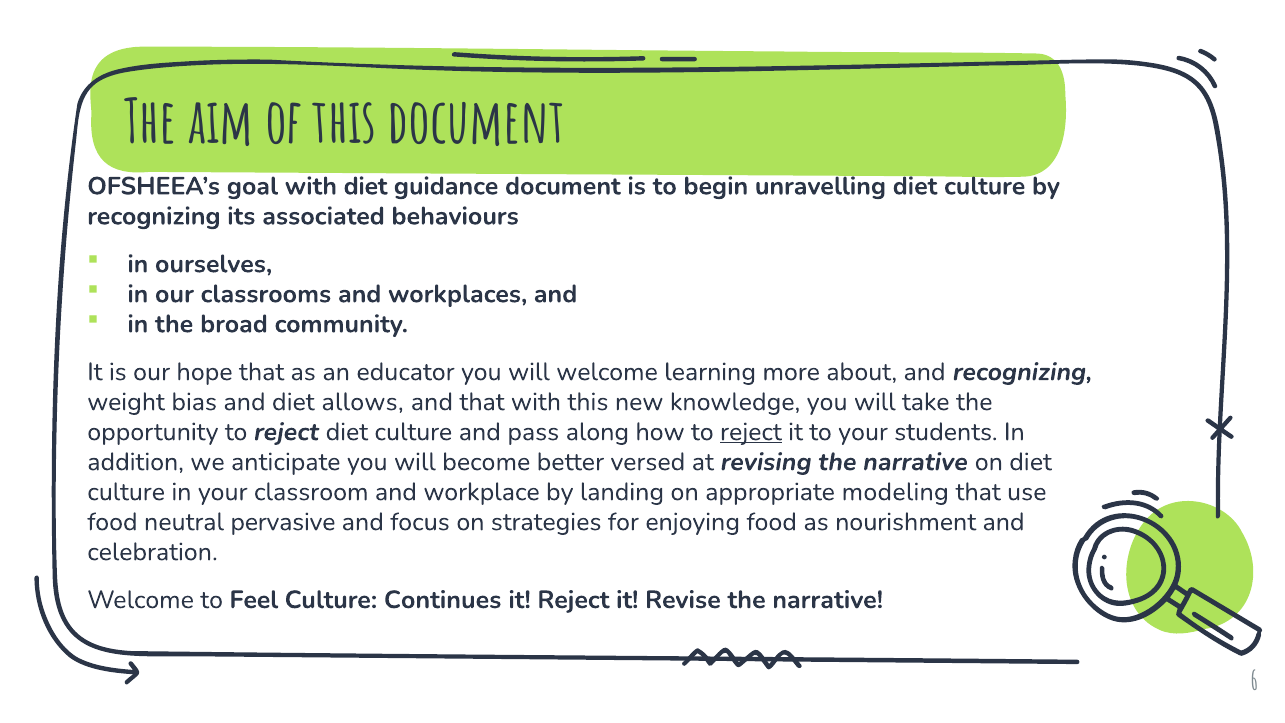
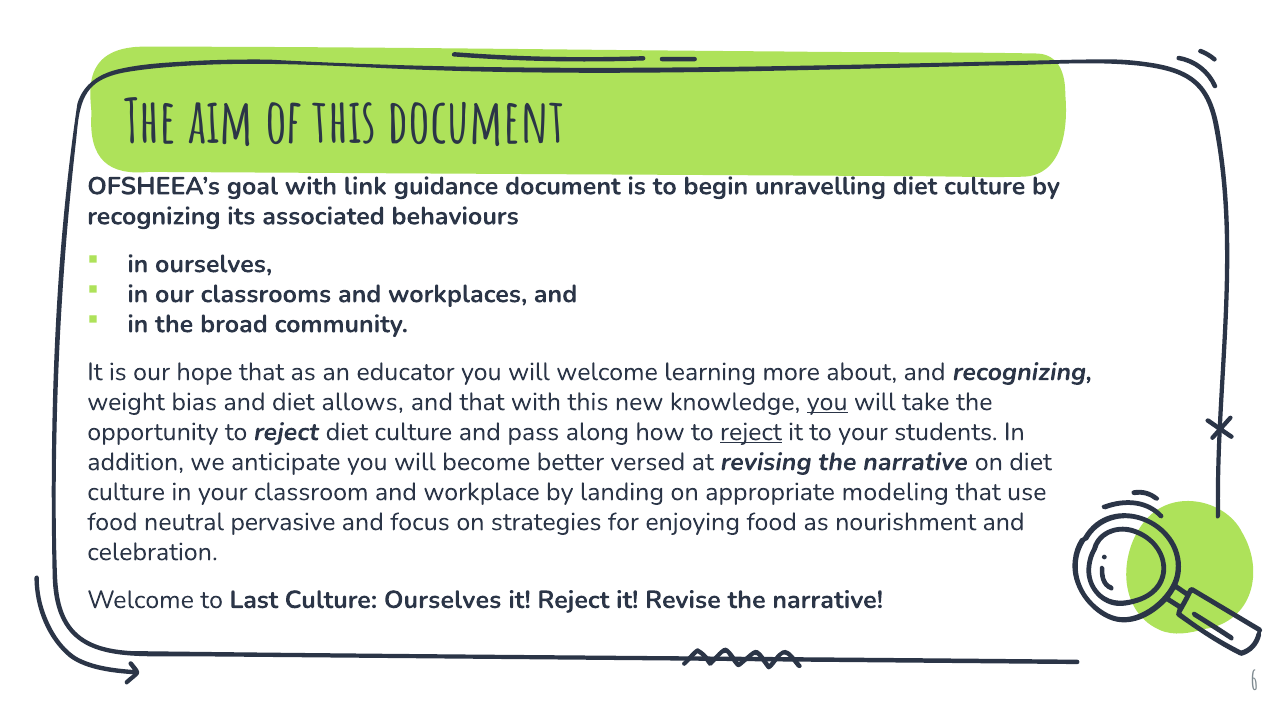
with diet: diet -> link (365, 186)
you underline: none -> present (827, 402)
Feel: Feel -> Last (254, 600)
Culture Continues: Continues -> Ourselves (443, 600)
